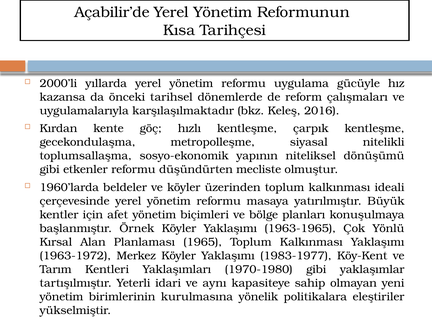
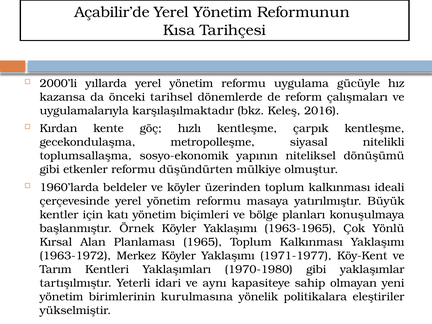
mecliste: mecliste -> mülkiye (259, 170)
afet: afet -> katı (118, 215)
1983-1977: 1983-1977 -> 1971-1977 (296, 256)
